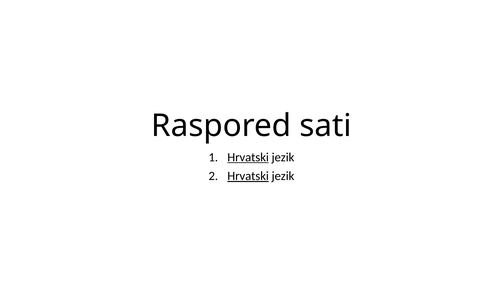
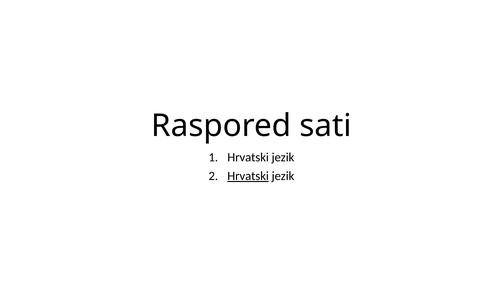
Hrvatski underline: present -> none (248, 157)
